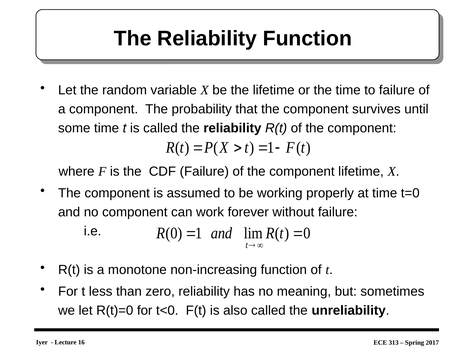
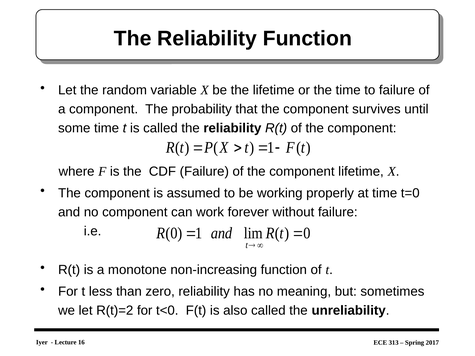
R(t)=0: R(t)=0 -> R(t)=2 (115, 311)
